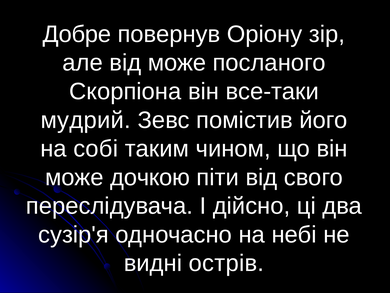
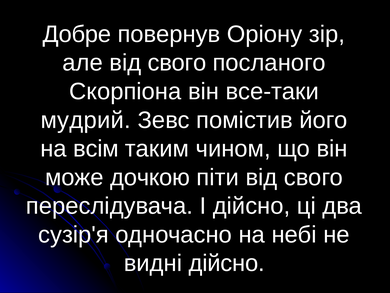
але від може: може -> свого (177, 63)
собі: собі -> всім (96, 149)
видні острів: острів -> дійсно (227, 263)
